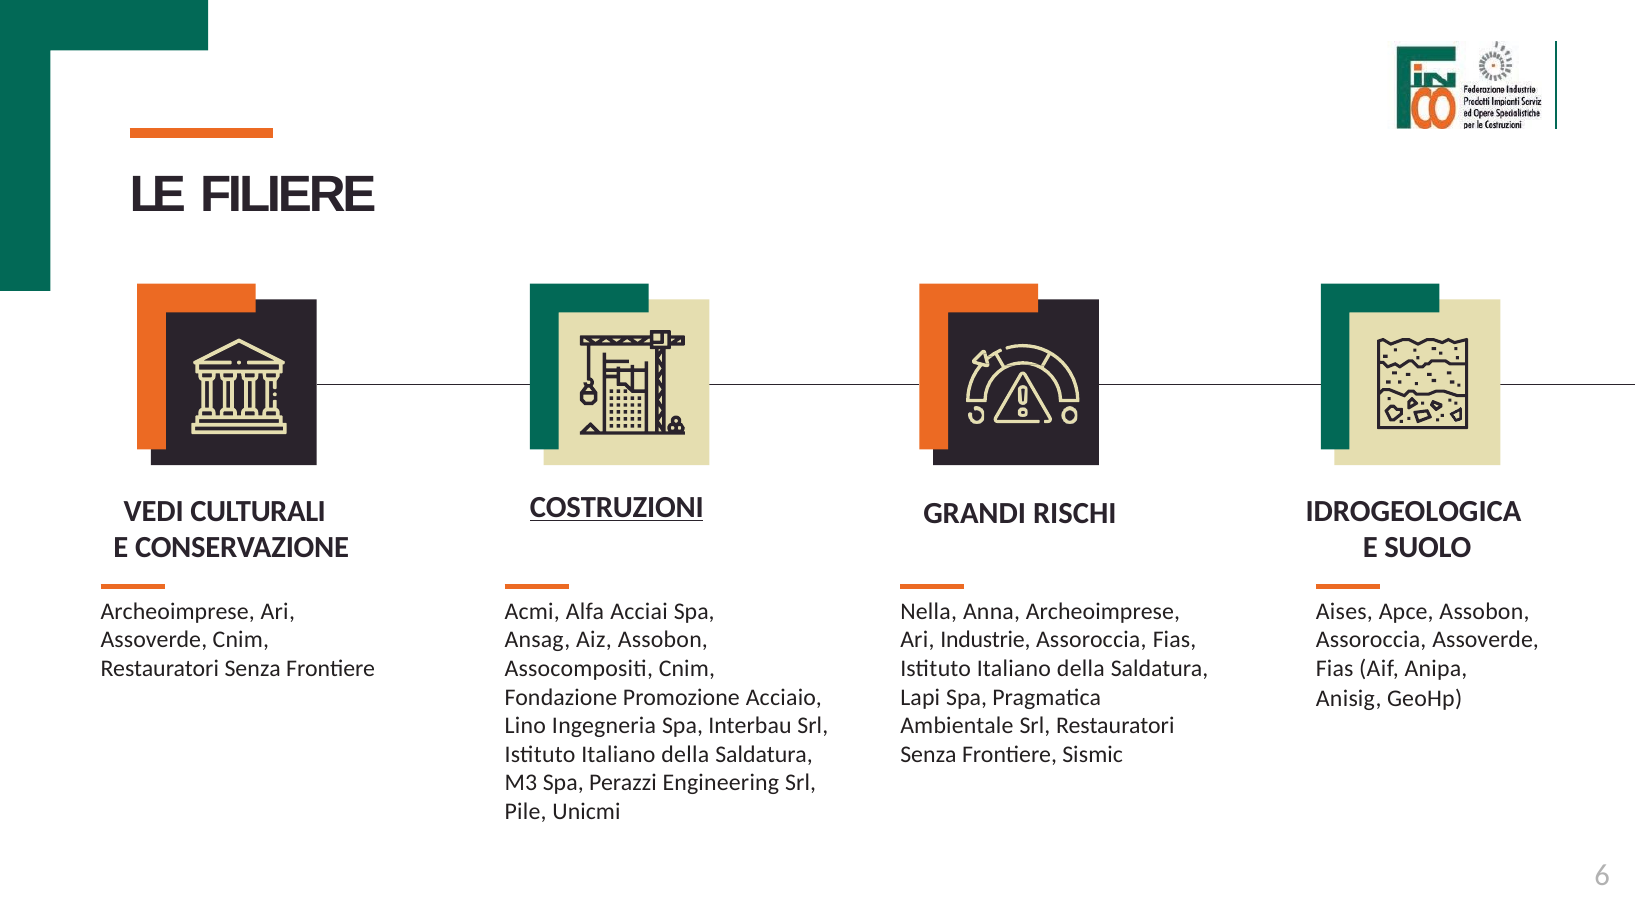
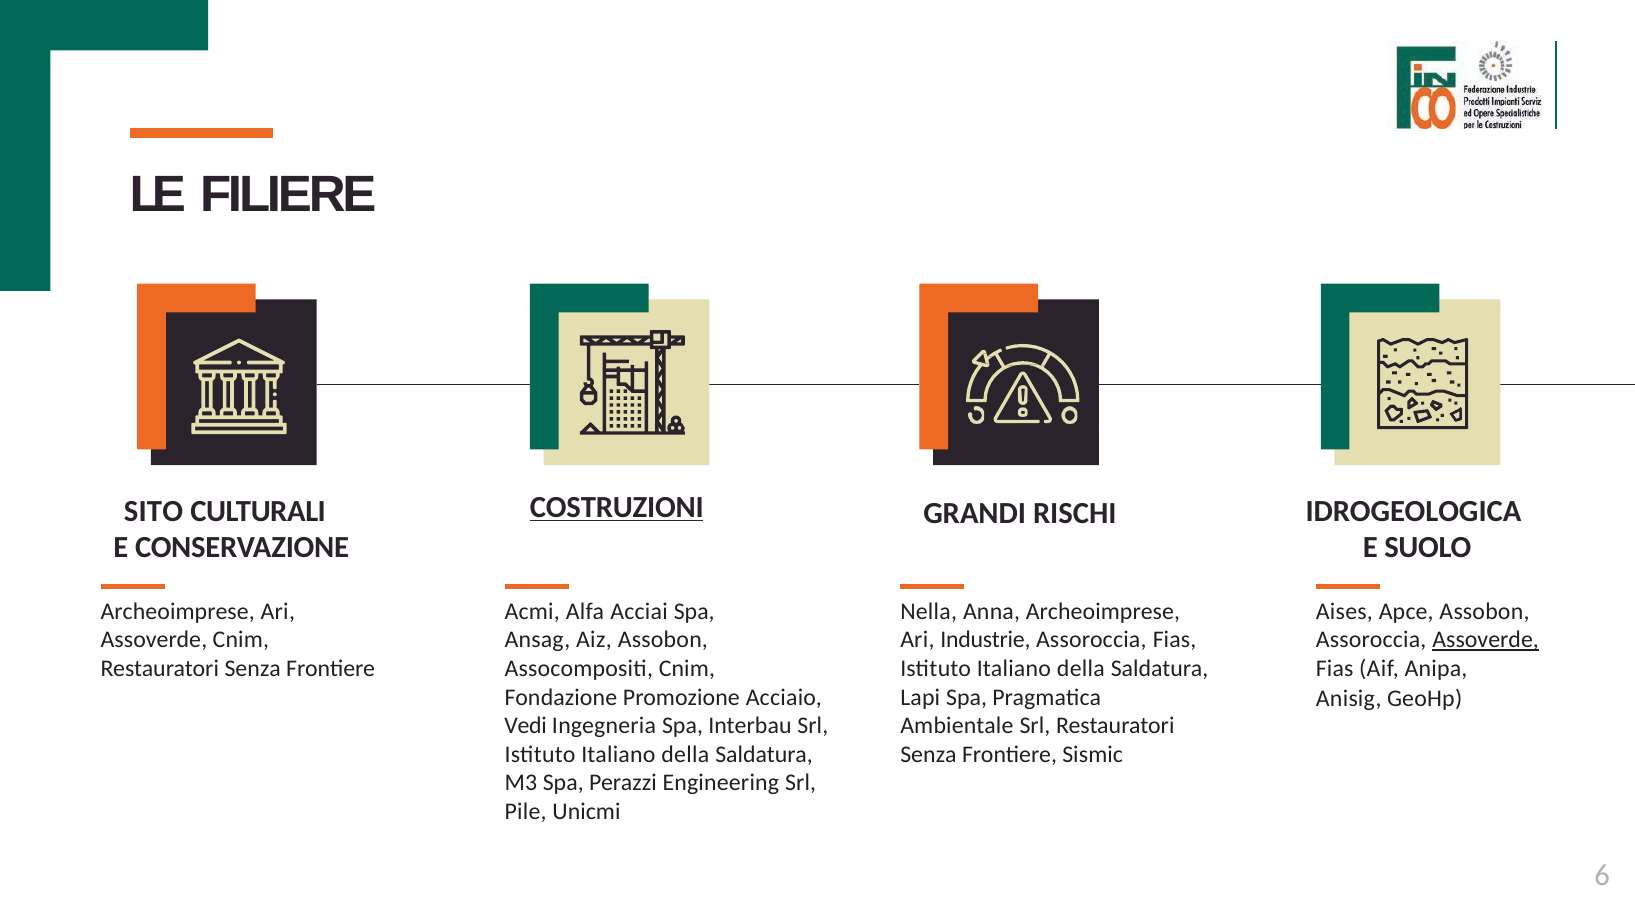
VEDI: VEDI -> SITO (153, 512)
Assoverde underline: none -> present (1486, 640)
Lino: Lino -> Vedi (526, 726)
